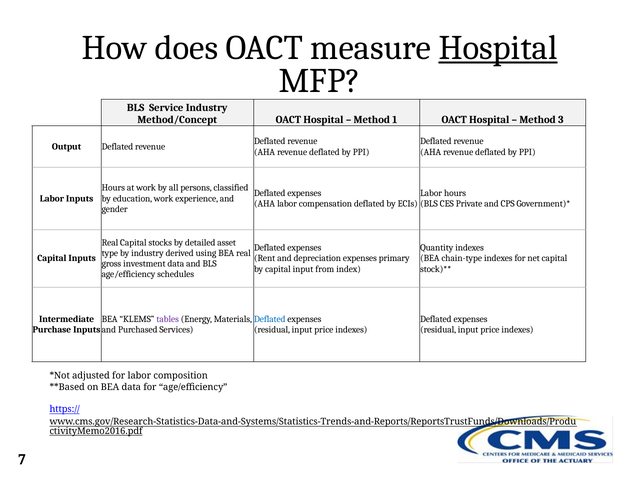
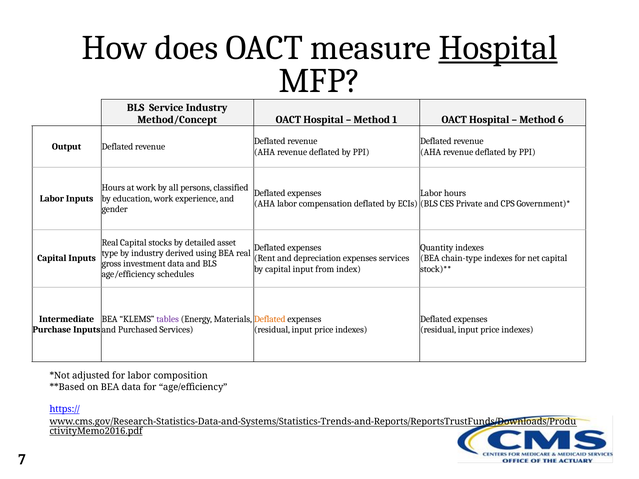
3: 3 -> 6 (561, 120)
expenses primary: primary -> services (394, 259)
Deflated colour: blue -> orange (270, 319)
